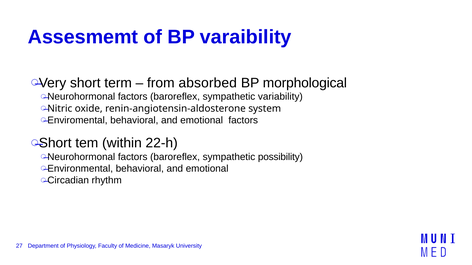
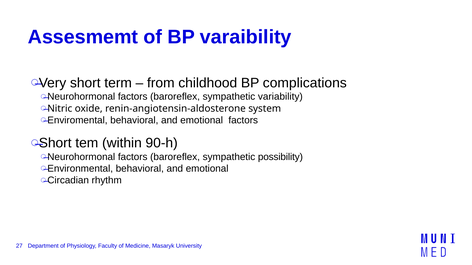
absorbed: absorbed -> childhood (208, 83)
morphological: morphological -> complications (305, 83)
22-h: 22-h -> 90-h (162, 143)
